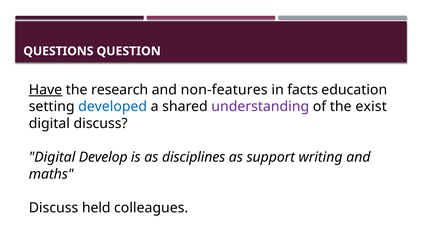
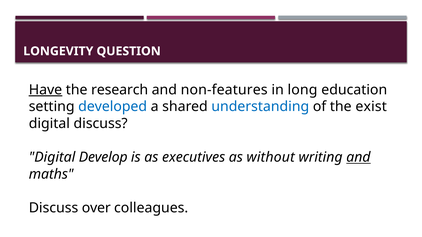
QUESTIONS: QUESTIONS -> LONGEVITY (58, 51)
facts: facts -> long (303, 90)
understanding colour: purple -> blue (260, 107)
disciplines: disciplines -> executives (194, 157)
support: support -> without (271, 157)
and underline: none -> present (358, 157)
held: held -> over (96, 208)
